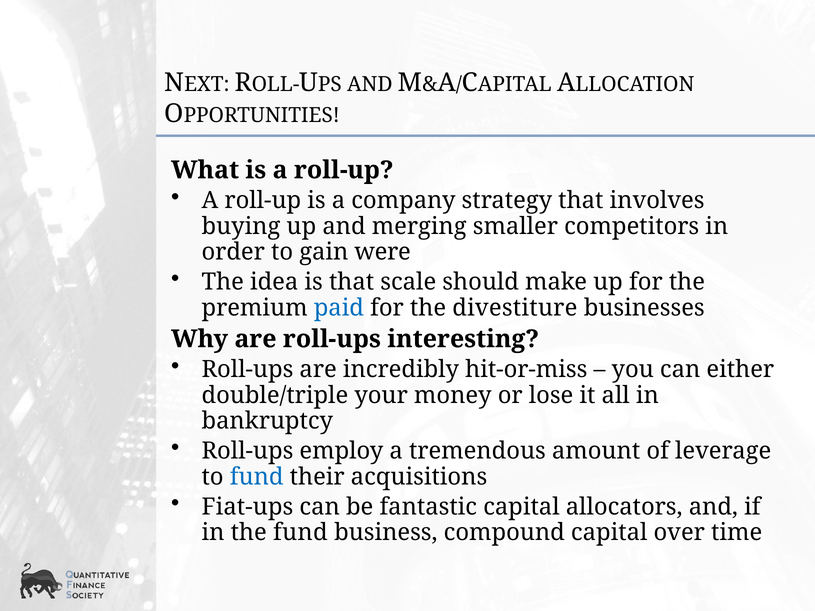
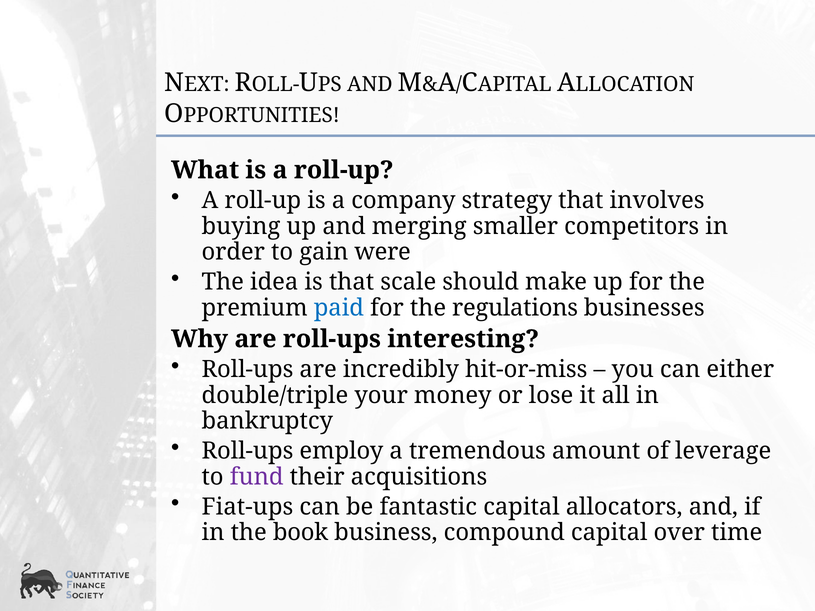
divestiture: divestiture -> regulations (515, 308)
fund colour: blue -> purple (257, 477)
the fund: fund -> book (301, 533)
